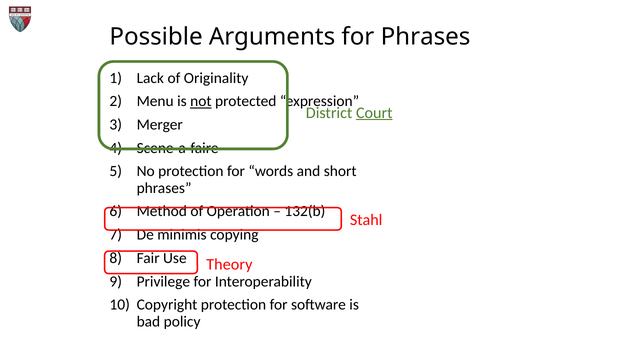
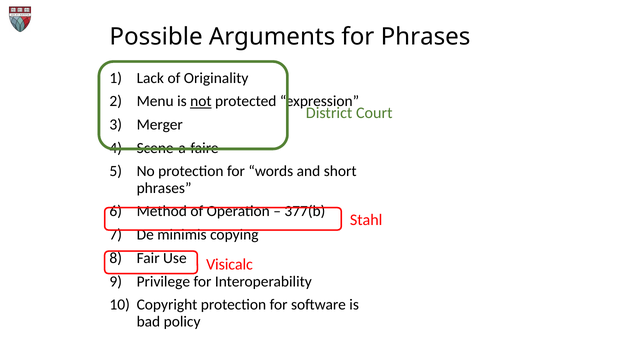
Court underline: present -> none (374, 113)
132(b: 132(b -> 377(b (305, 212)
Theory: Theory -> Visicalc (229, 264)
